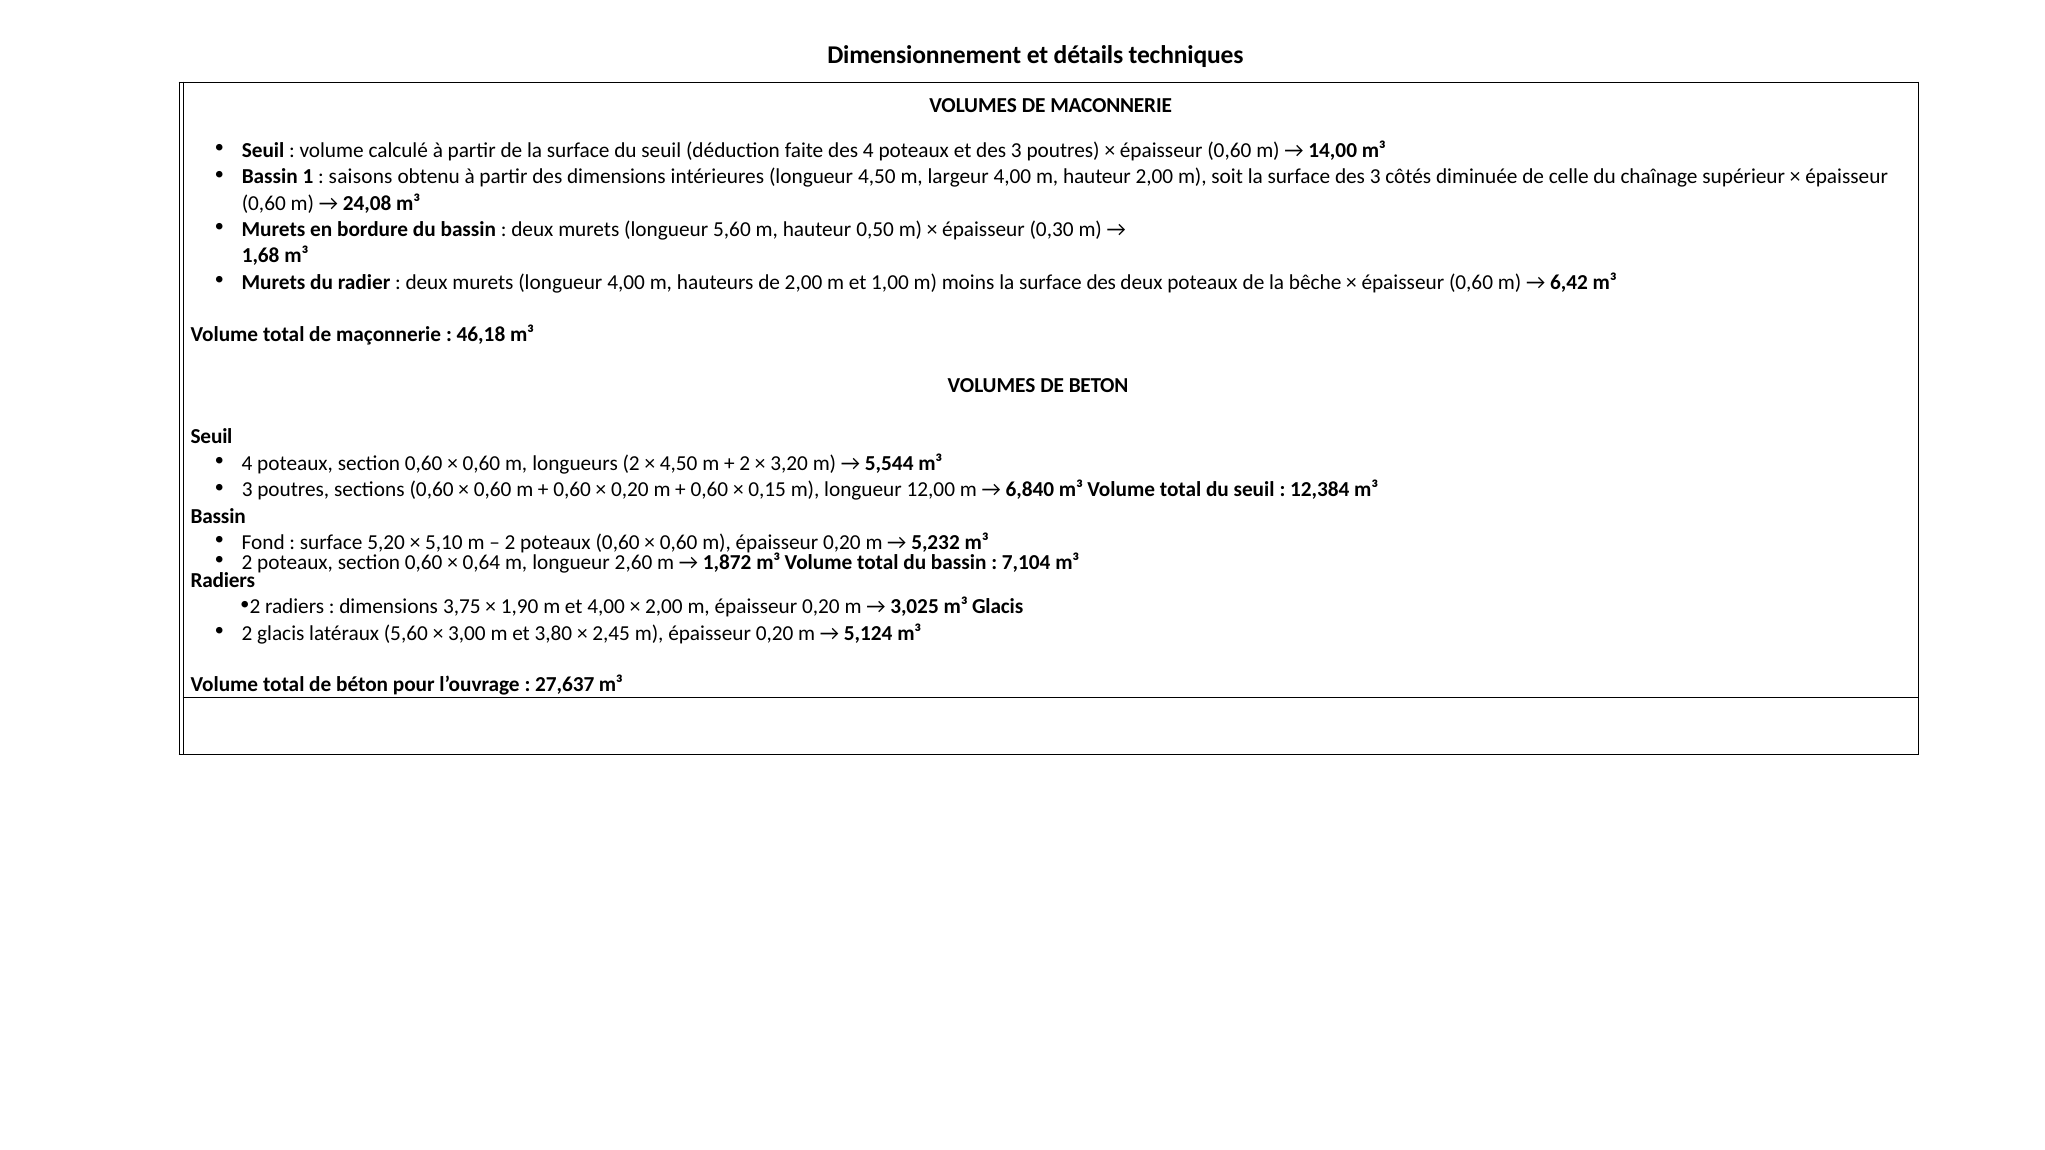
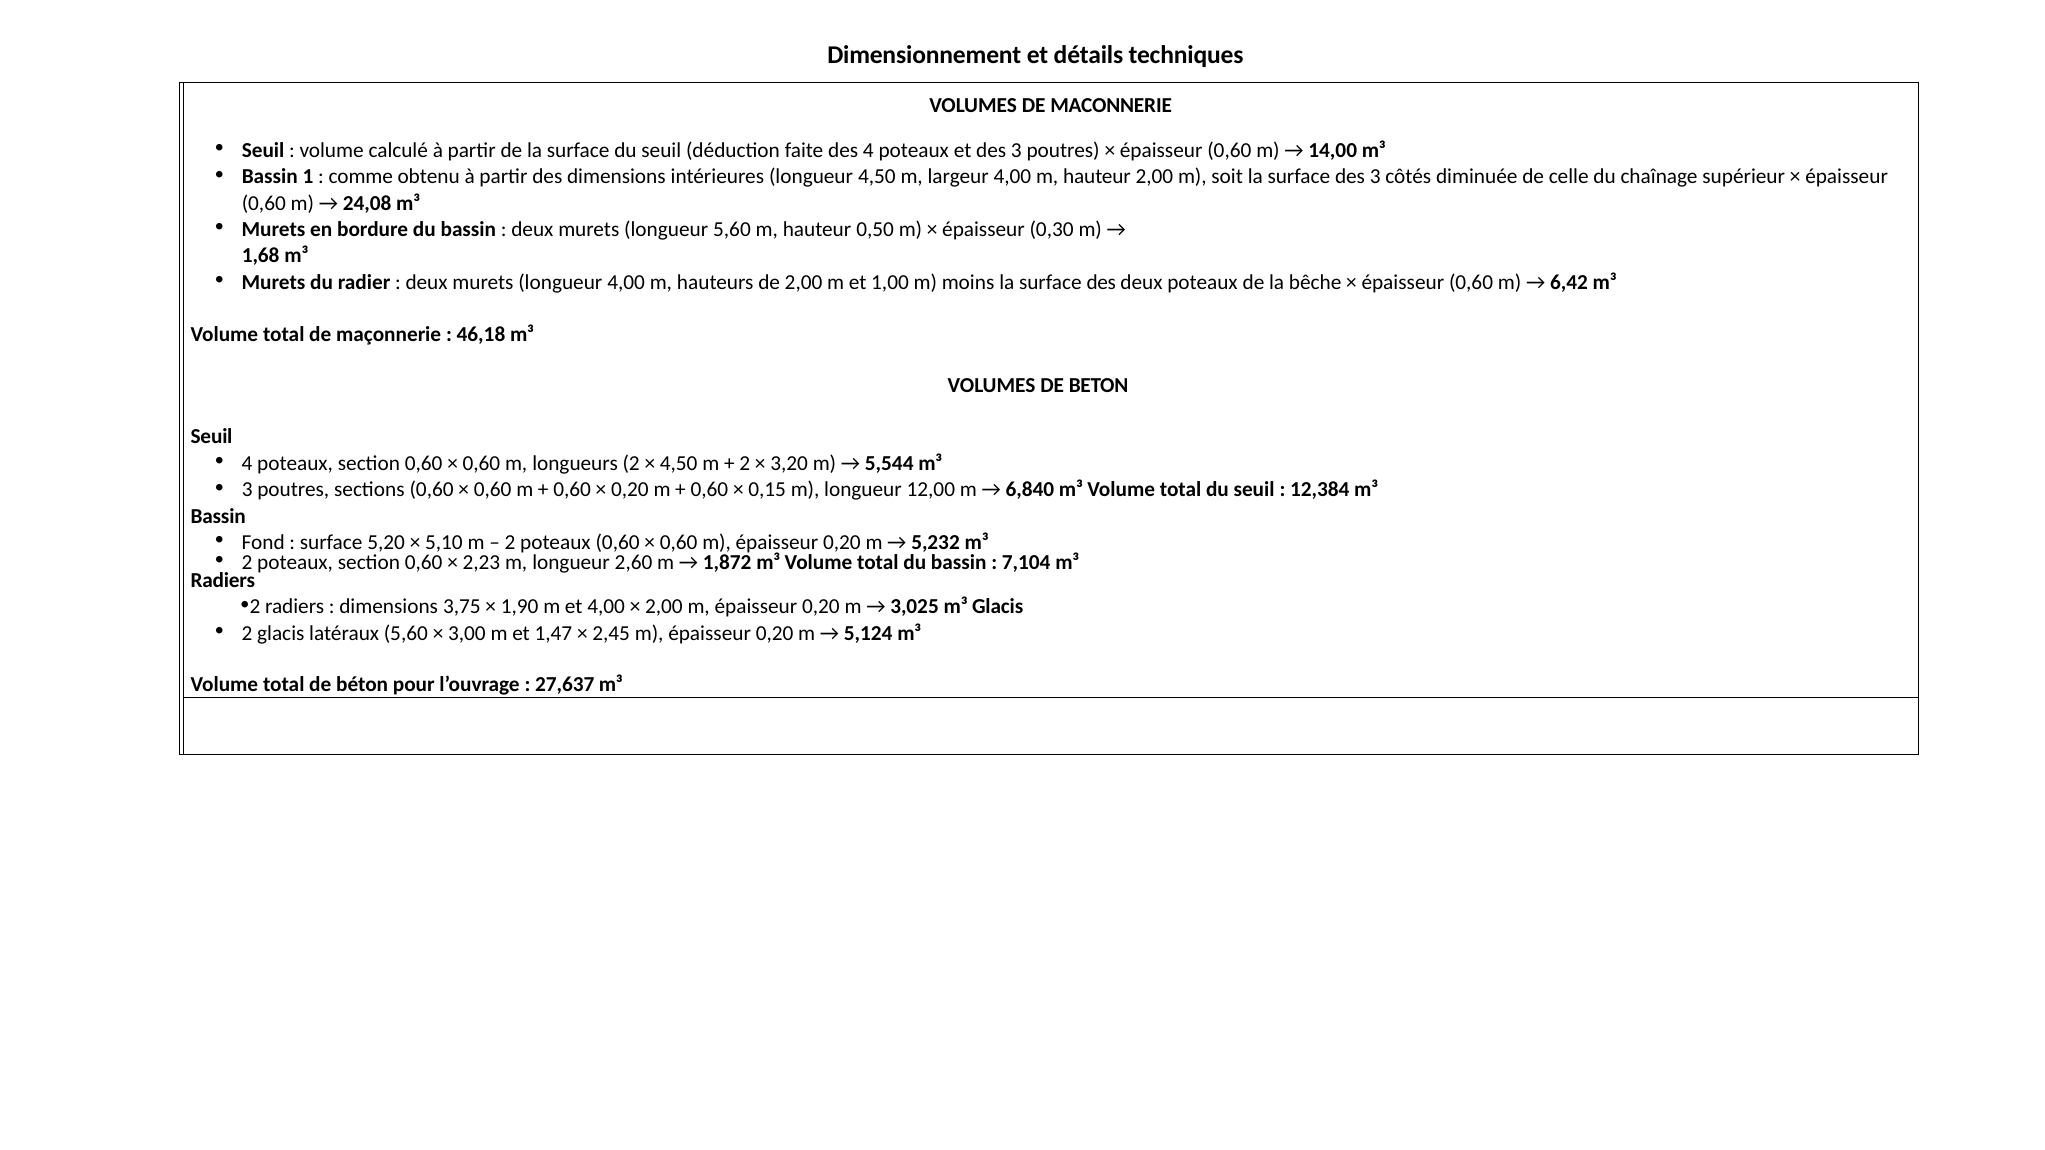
saisons: saisons -> comme (361, 177)
0,64: 0,64 -> 2,23 (481, 562)
3,80: 3,80 -> 1,47 (553, 633)
